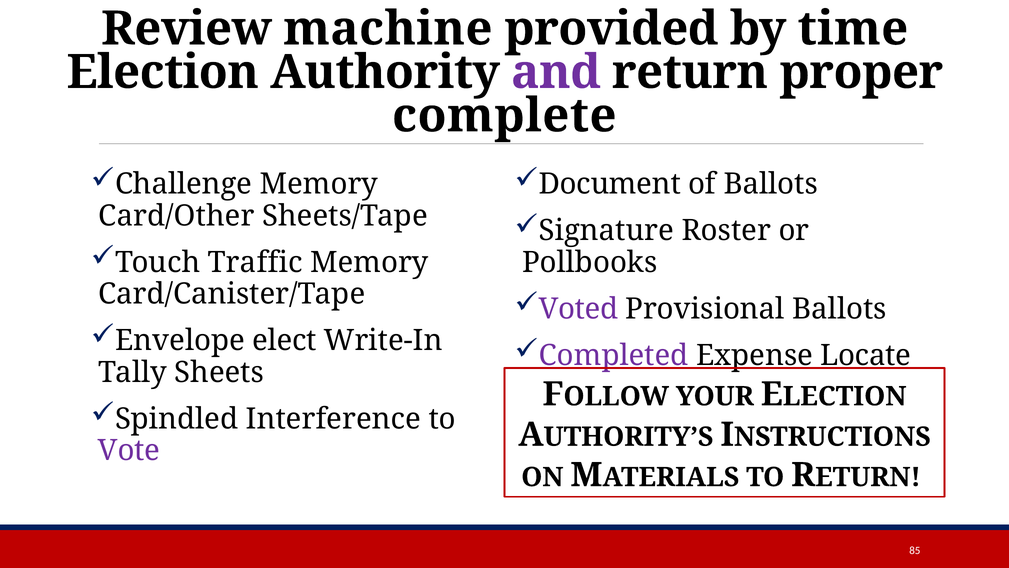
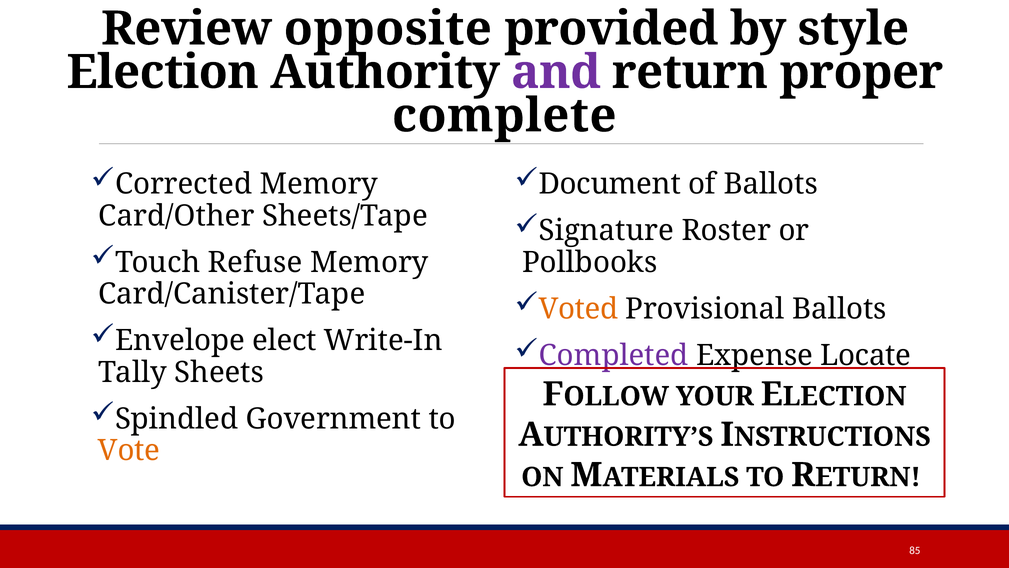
machine: machine -> opposite (388, 29)
time: time -> style (853, 29)
Challenge: Challenge -> Corrected (184, 184)
Traffic: Traffic -> Refuse (255, 262)
Voted colour: purple -> orange (578, 309)
Interference: Interference -> Government (334, 419)
Vote colour: purple -> orange (129, 450)
